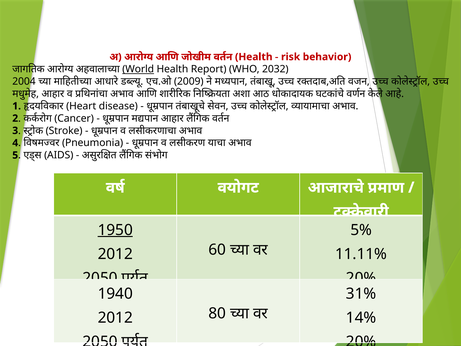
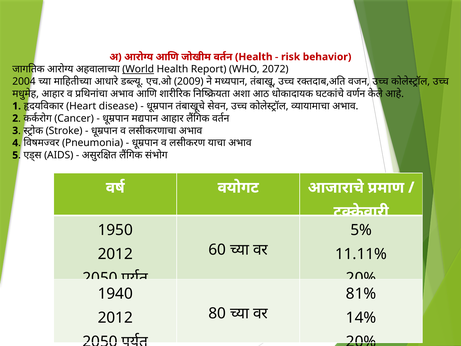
2032: 2032 -> 2072 (275, 69)
1950 underline: present -> none (115, 230)
31%: 31% -> 81% (361, 293)
